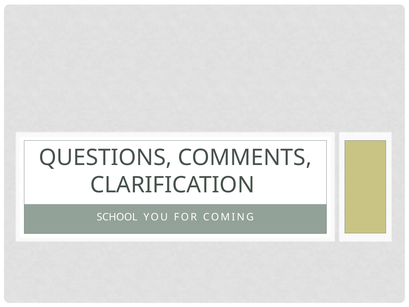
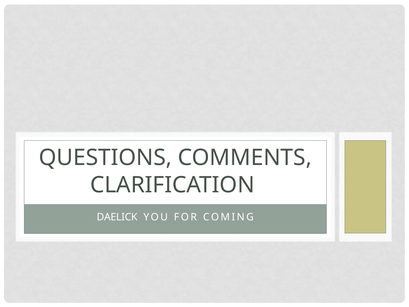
SCHOOL: SCHOOL -> DAELICK (117, 217)
